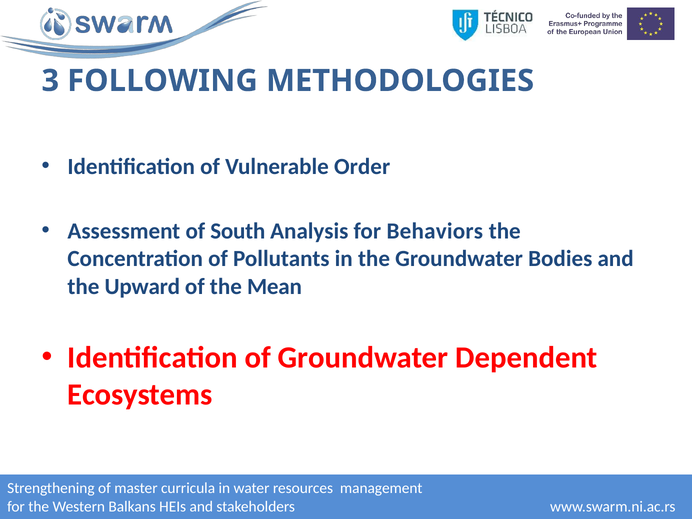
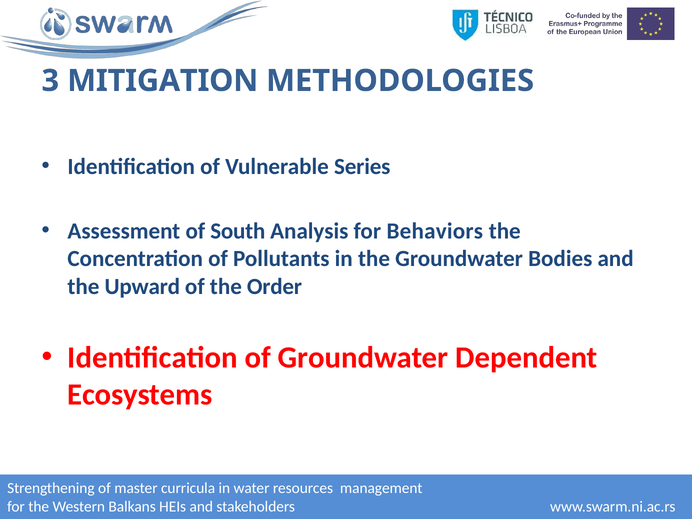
FOLLOWING: FOLLOWING -> MITIGATION (163, 81)
Order: Order -> Series (362, 167)
Mean: Mean -> Order (274, 286)
